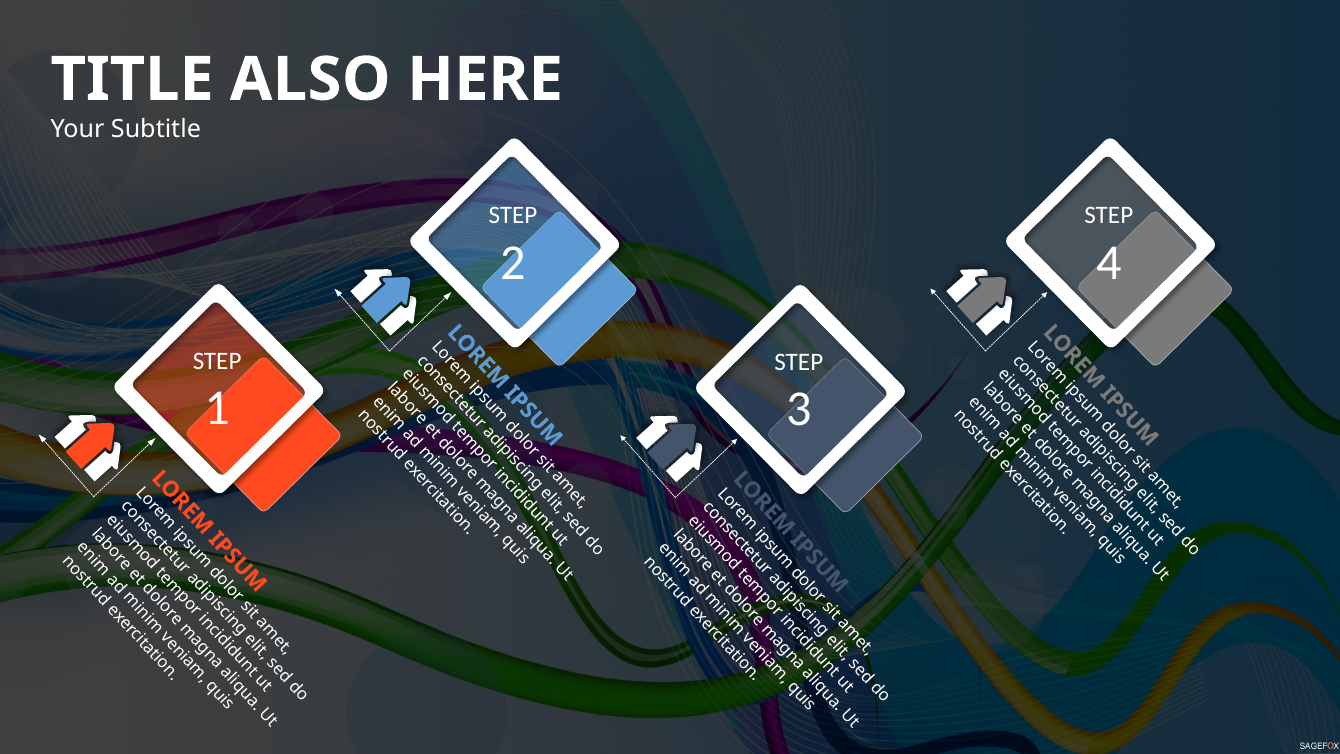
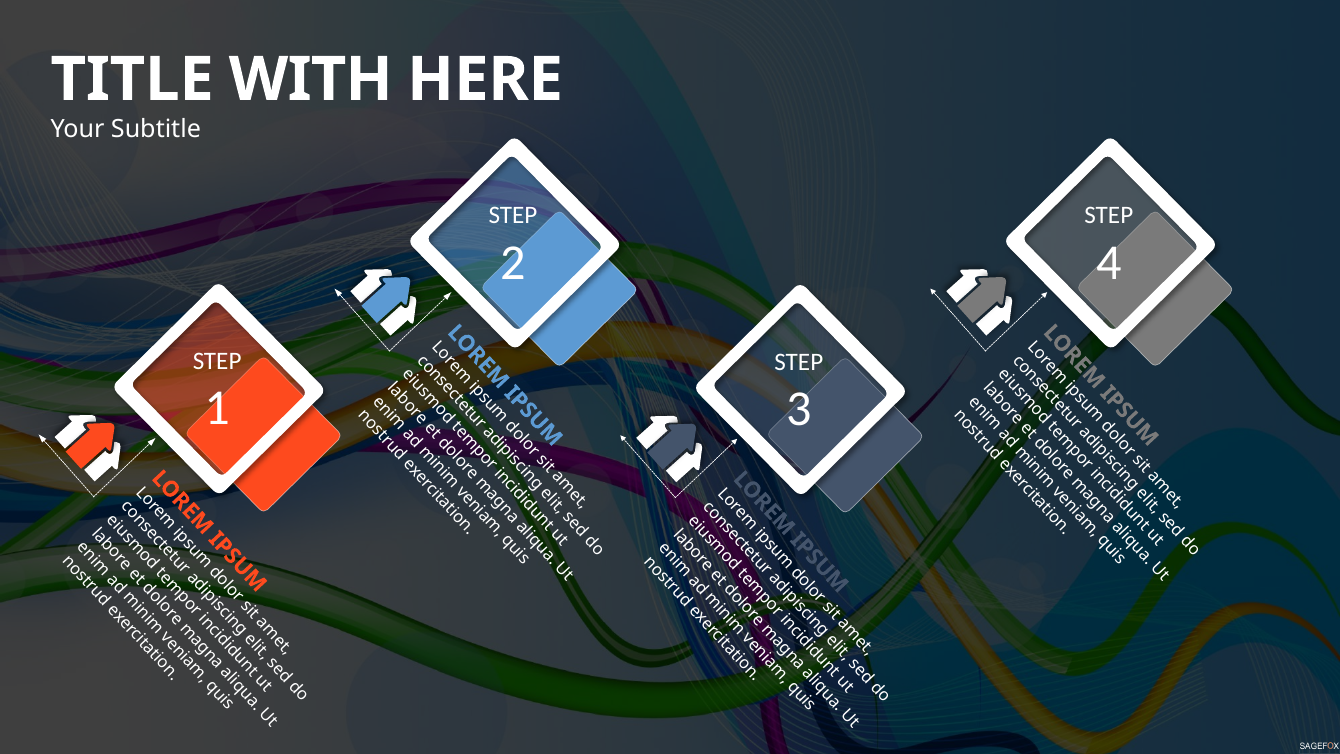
ALSO: ALSO -> WITH (311, 80)
